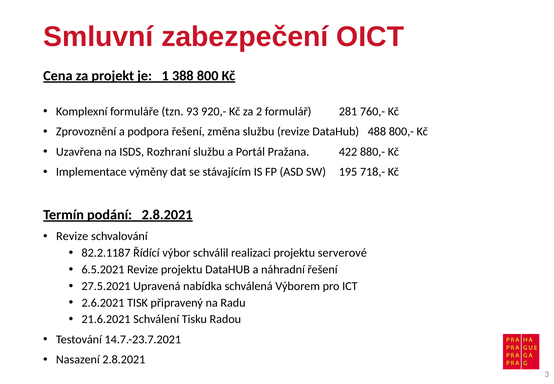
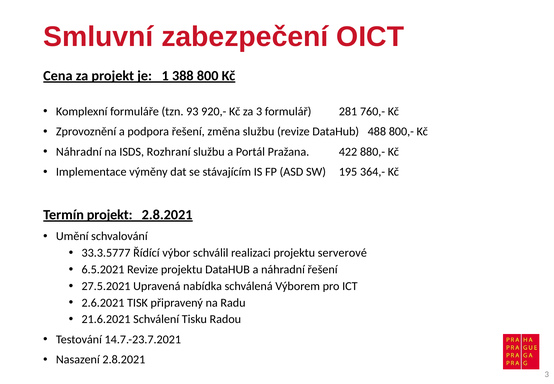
za 2: 2 -> 3 (259, 111)
Uzavřena: Uzavřena -> Náhradní (79, 152)
718,-: 718,- -> 364,- (373, 172)
Termín podání: podání -> projekt (110, 215)
Revize: Revize -> Umění (72, 236)
82.2.1187: 82.2.1187 -> 33.3.5777 (106, 253)
